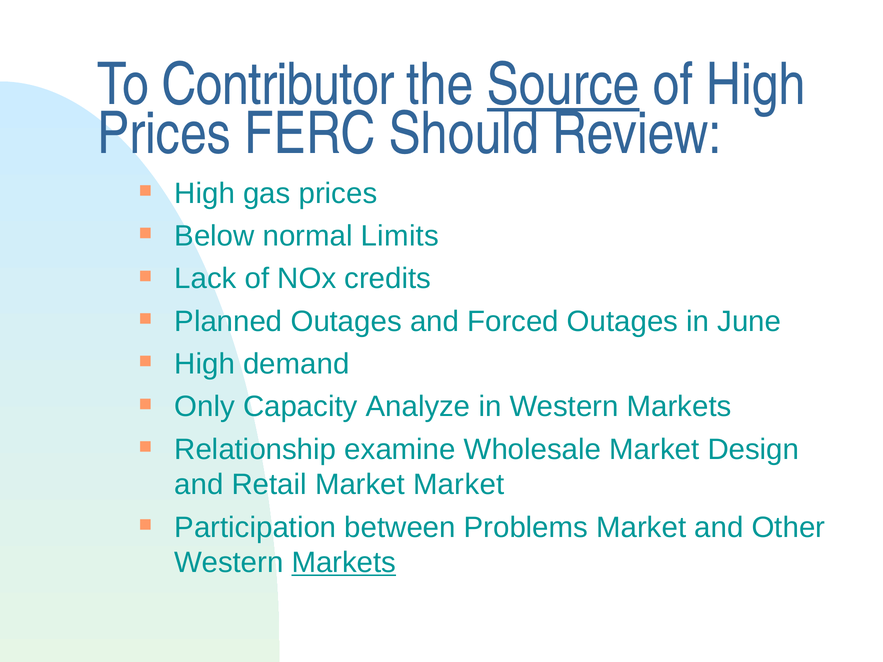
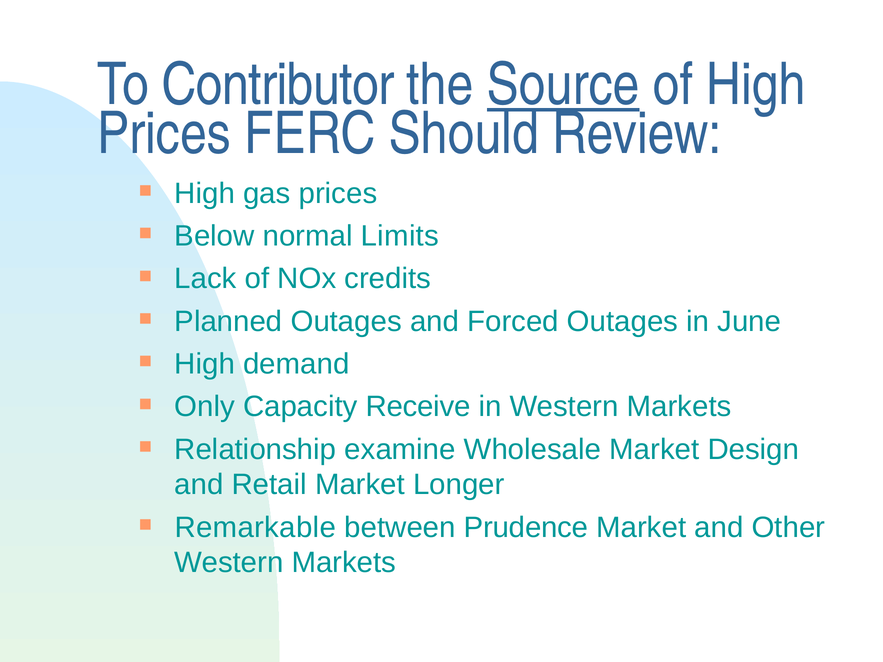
Analyze: Analyze -> Receive (418, 407)
Market Market: Market -> Longer (459, 485)
Participation: Participation -> Remarkable (255, 528)
Problems: Problems -> Prudence (526, 528)
Markets underline: present -> none (344, 563)
